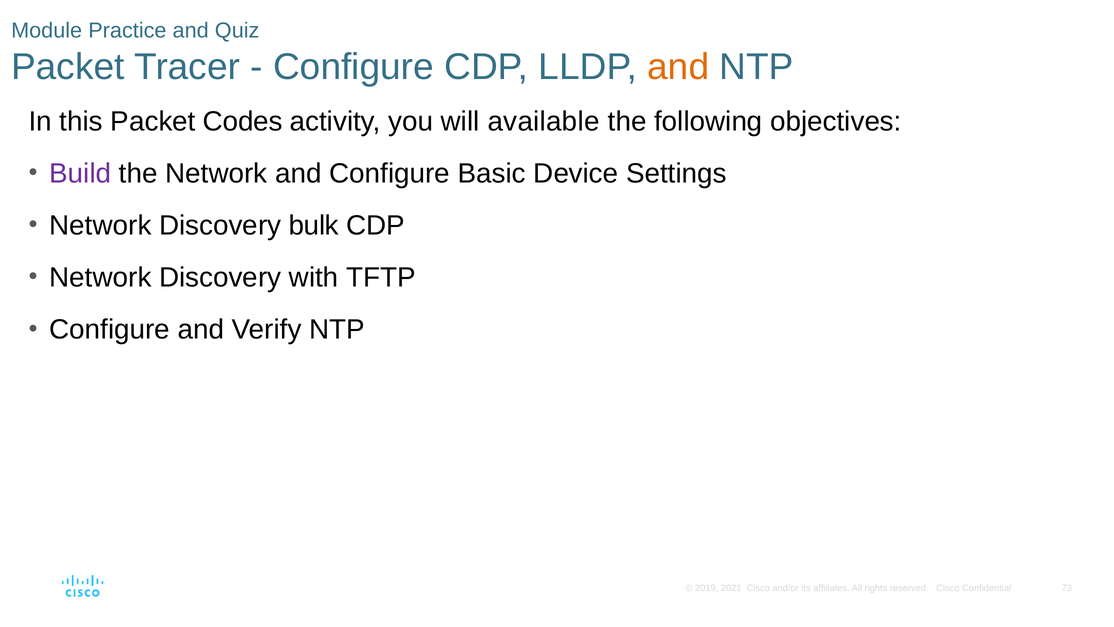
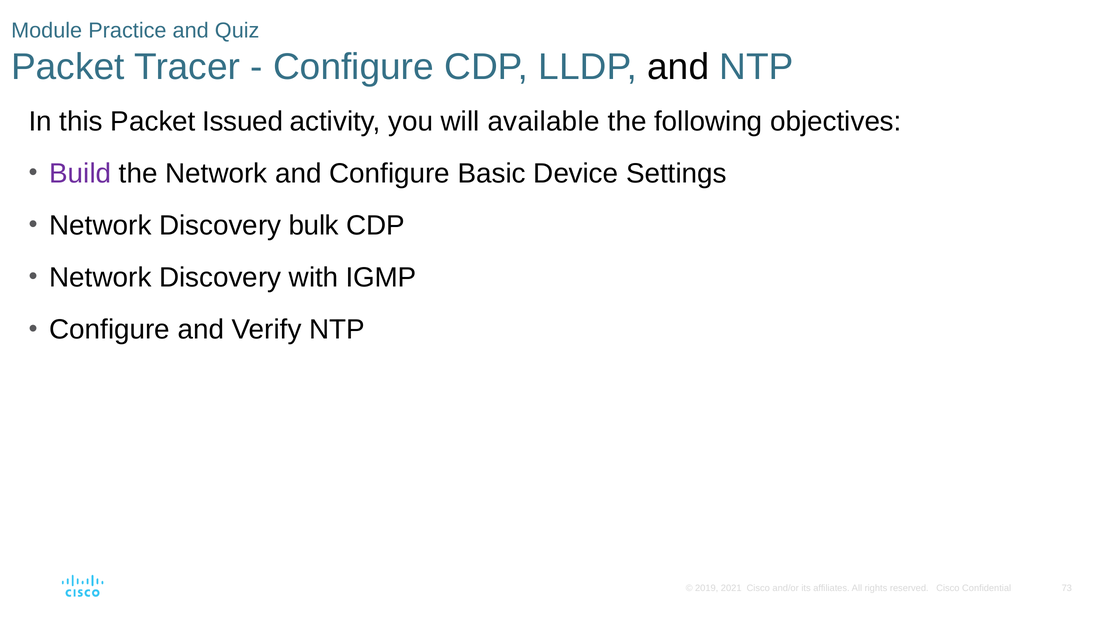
and colour: orange -> black (678, 67)
Codes: Codes -> Issued (243, 122)
TFTP: TFTP -> IGMP (381, 278)
